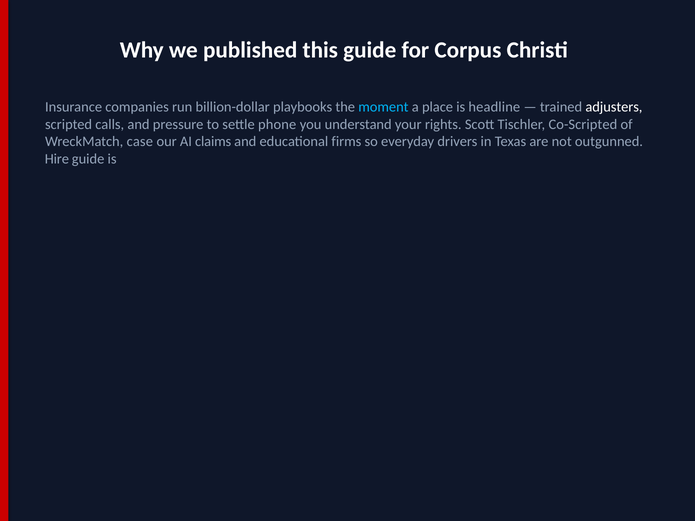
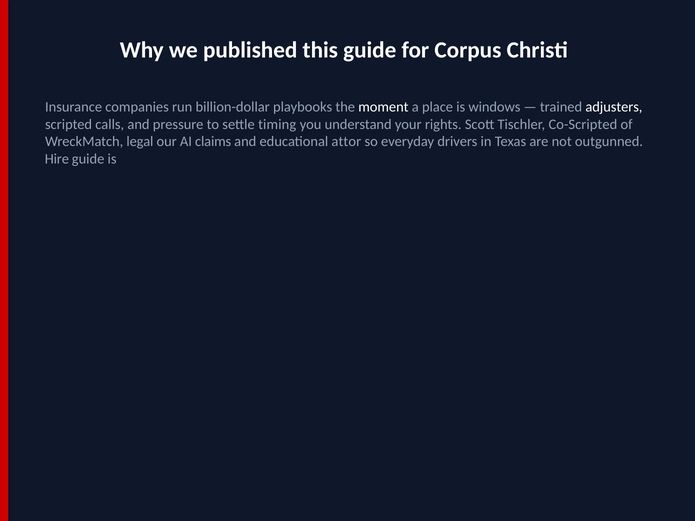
moment colour: light blue -> white (383, 107)
headline: headline -> windows (494, 107)
phone: phone -> timing (277, 124)
case: case -> legal (140, 142)
firms: firms -> attor (346, 142)
